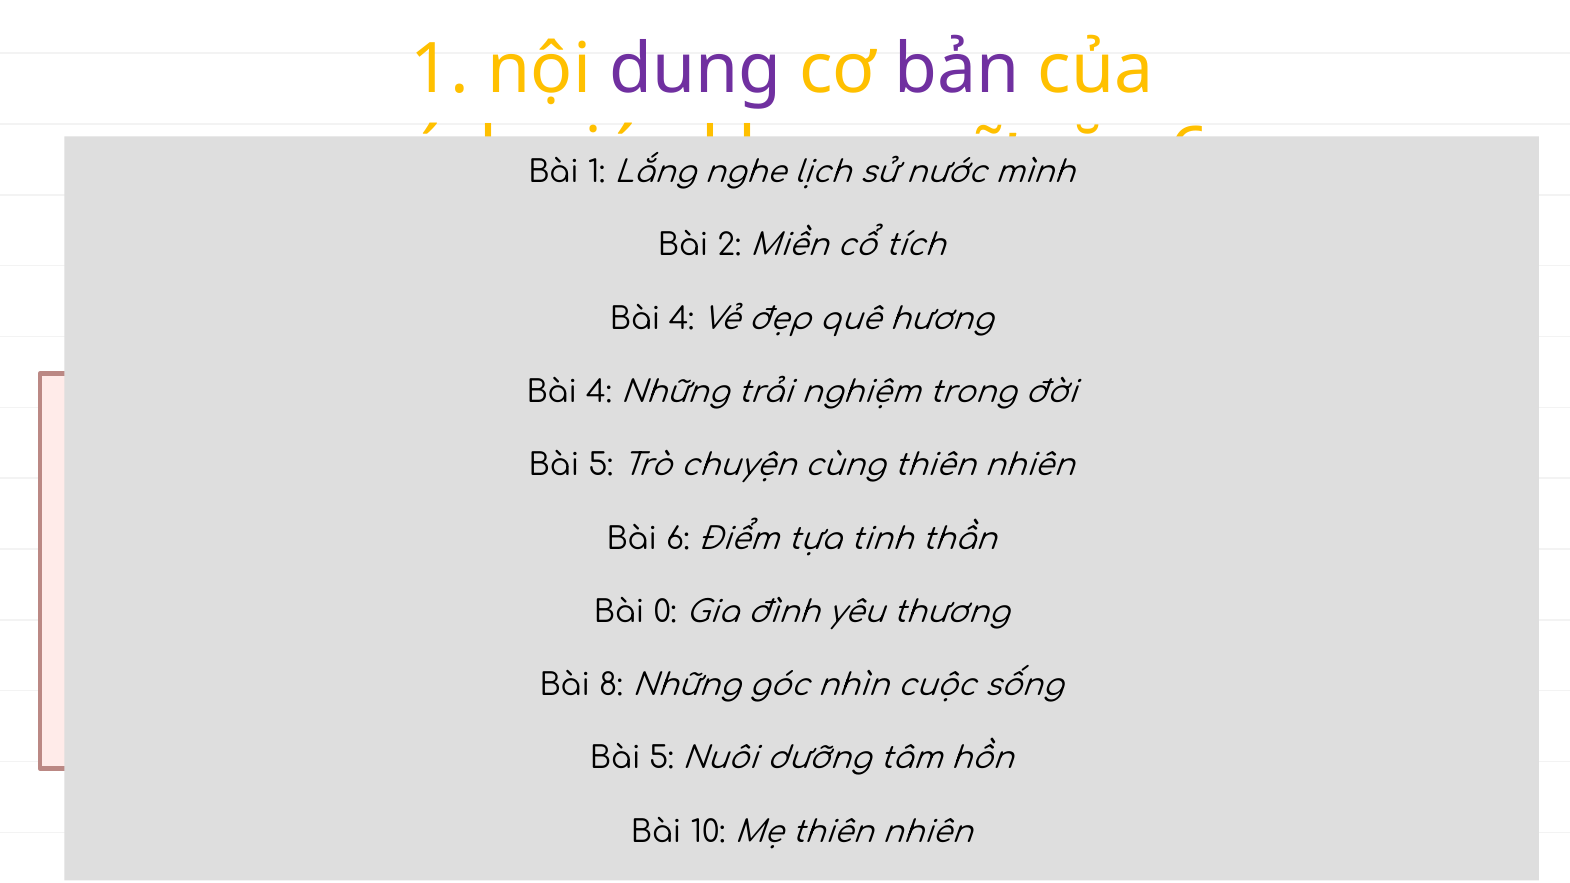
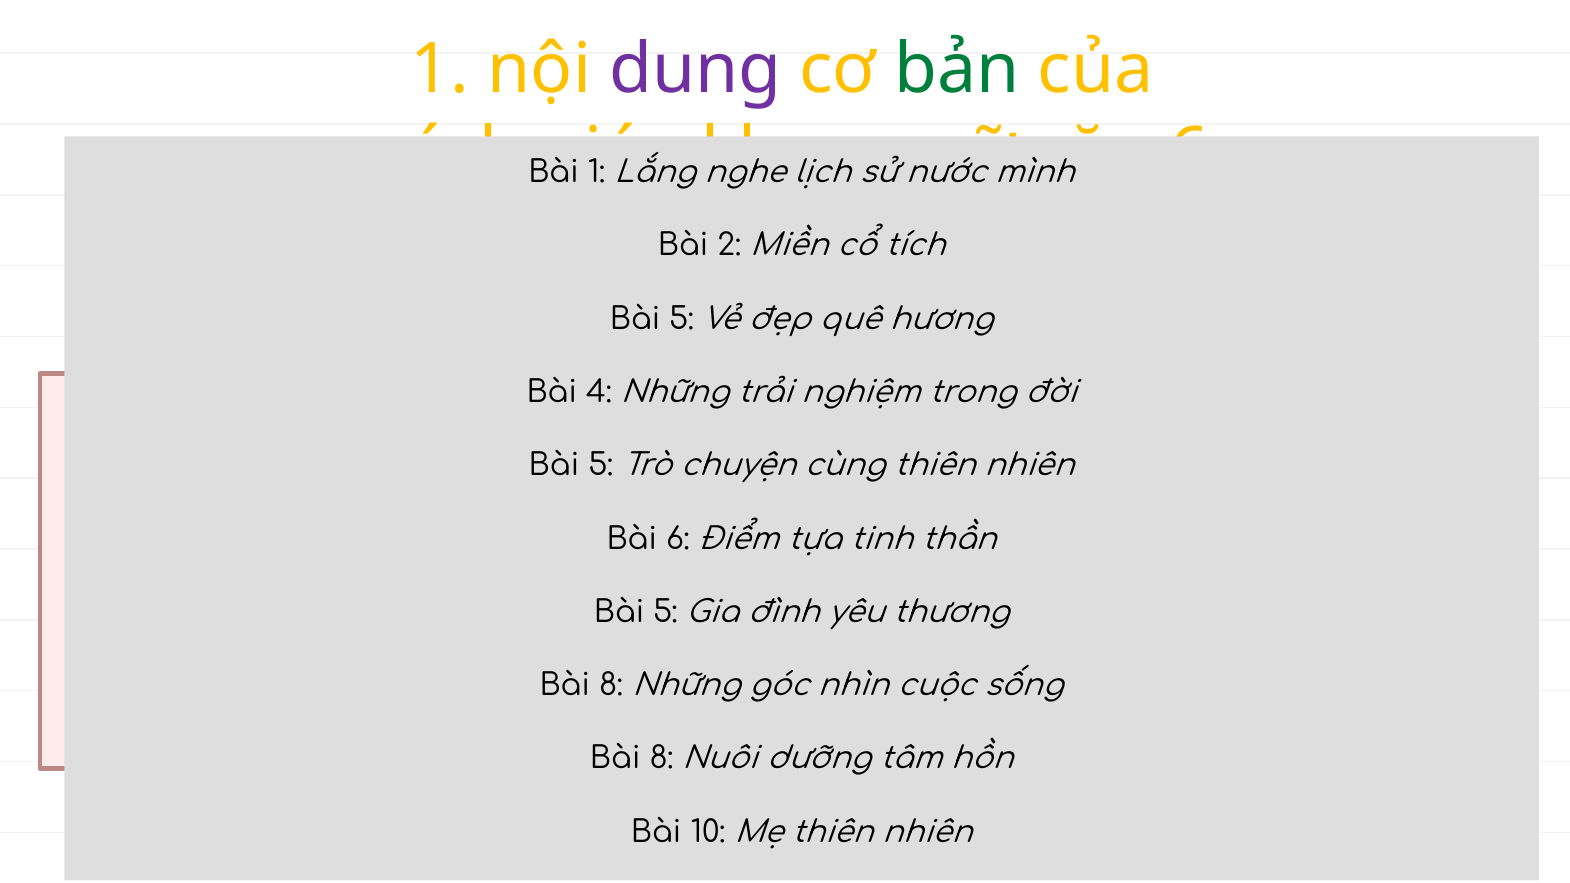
bản colour: purple -> green (957, 70)
4: 4 -> 5 (682, 319)
0: 0 -> 5 (665, 612)
5: 5 -> 8 (662, 759)
